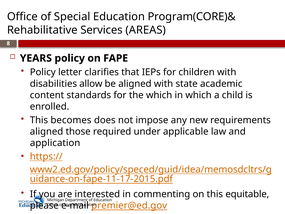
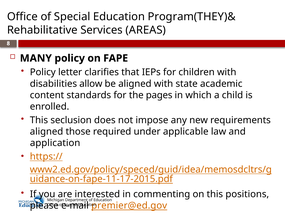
Program(CORE)&: Program(CORE)& -> Program(THEY)& (192, 17)
YEARS: YEARS -> MANY (36, 58)
the which: which -> pages (159, 95)
becomes: becomes -> seclusion (71, 120)
equitable: equitable -> positions (247, 194)
